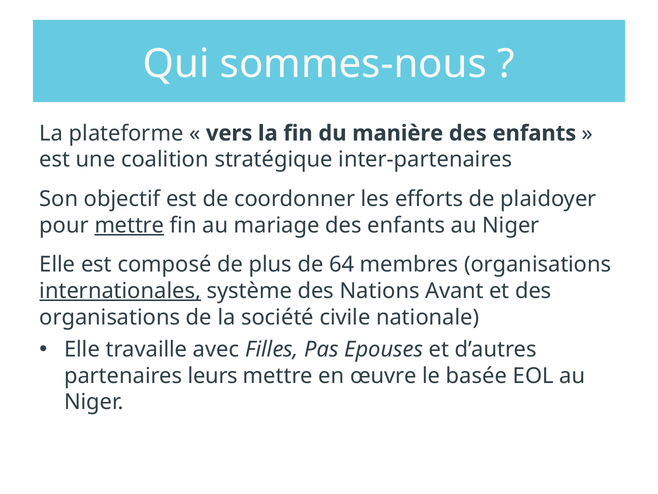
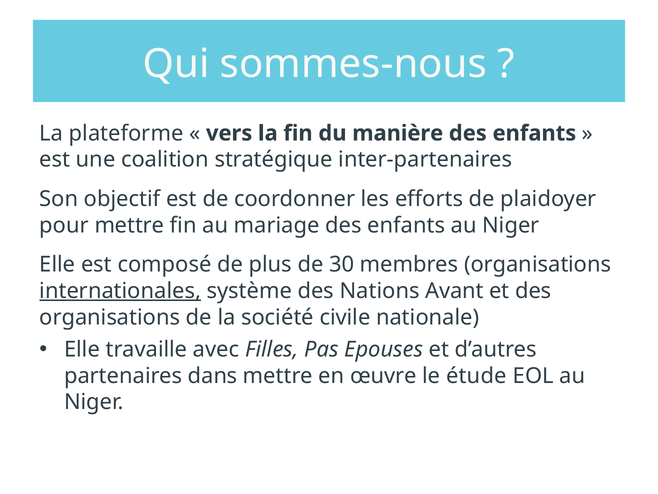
mettre underline: present -> none (129, 225)
64: 64 -> 30 (342, 264)
leurs: leurs -> dans (213, 375)
basée: basée -> étude (476, 375)
